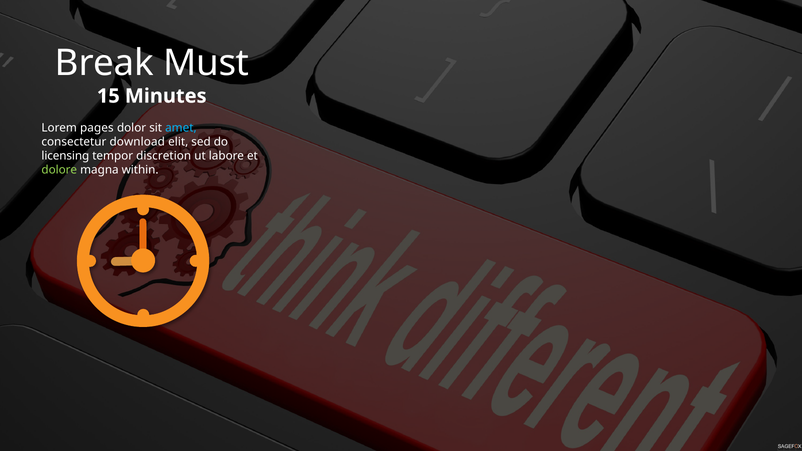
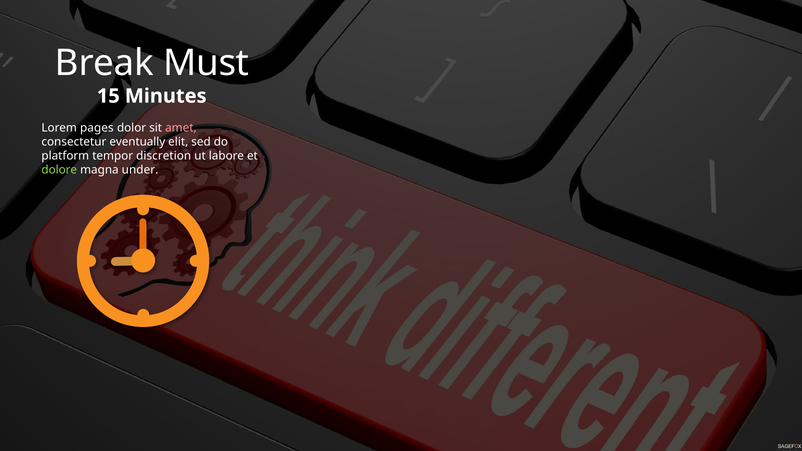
amet colour: light blue -> pink (181, 128)
download: download -> eventually (137, 142)
licensing: licensing -> platform (65, 156)
within: within -> under (140, 170)
